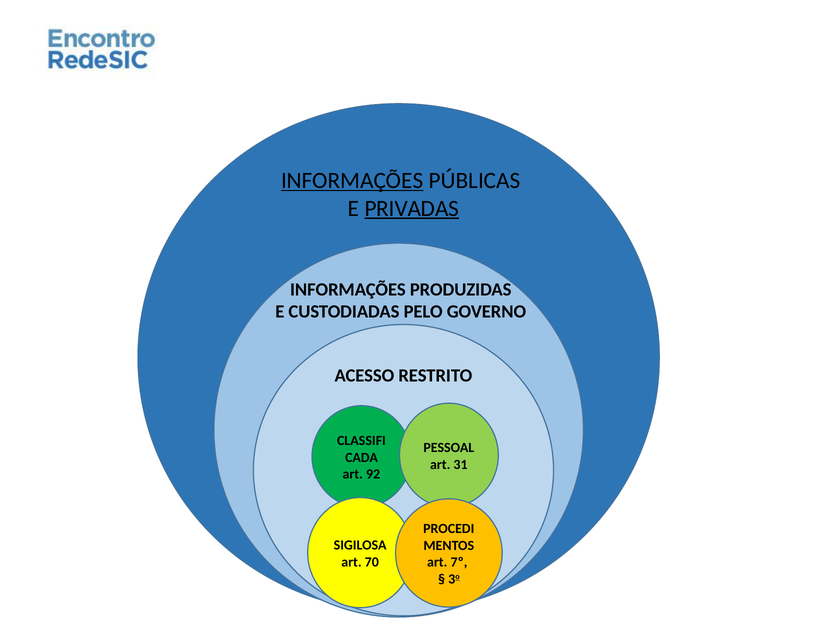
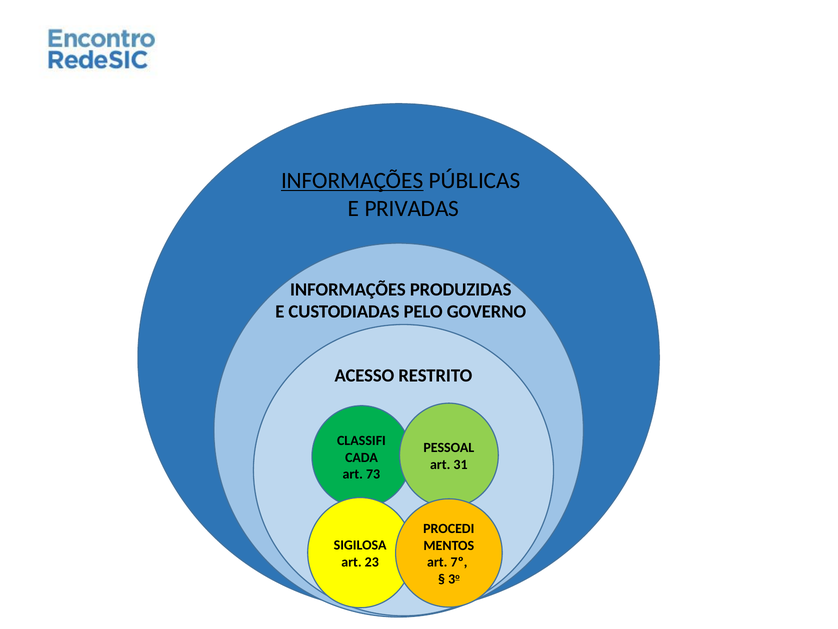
PRIVADAS underline: present -> none (412, 208)
92: 92 -> 73 (373, 474)
70: 70 -> 23 (372, 562)
